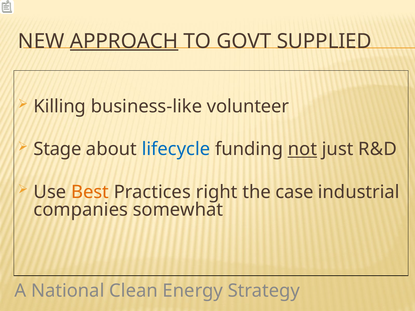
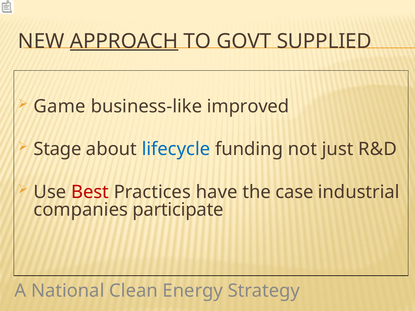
Killing: Killing -> Game (60, 107)
volunteer: volunteer -> improved (248, 107)
not underline: present -> none (302, 149)
Best colour: orange -> red (90, 192)
right: right -> have (217, 192)
somewhat: somewhat -> participate (178, 210)
